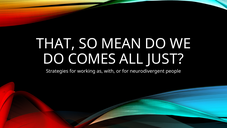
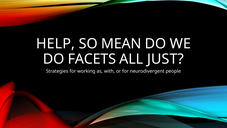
THAT: THAT -> HELP (56, 44)
COMES: COMES -> FACETS (92, 59)
